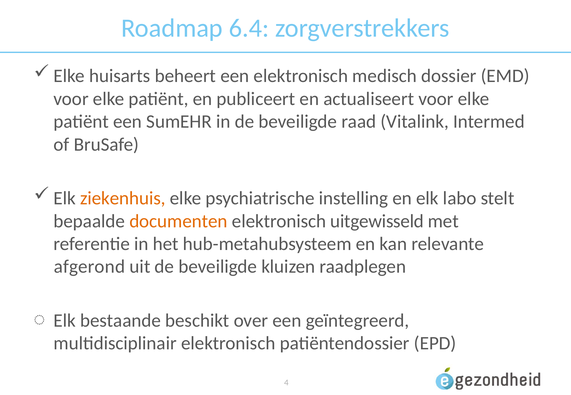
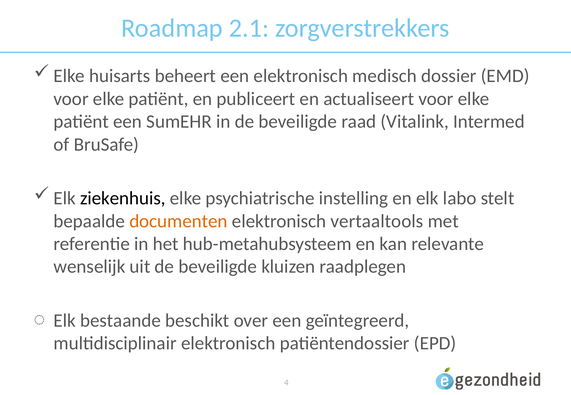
6.4: 6.4 -> 2.1 (249, 28)
ziekenhuis colour: orange -> black (123, 198)
uitgewisseld: uitgewisseld -> vertaaltools (377, 221)
afgerond: afgerond -> wenselijk (89, 267)
